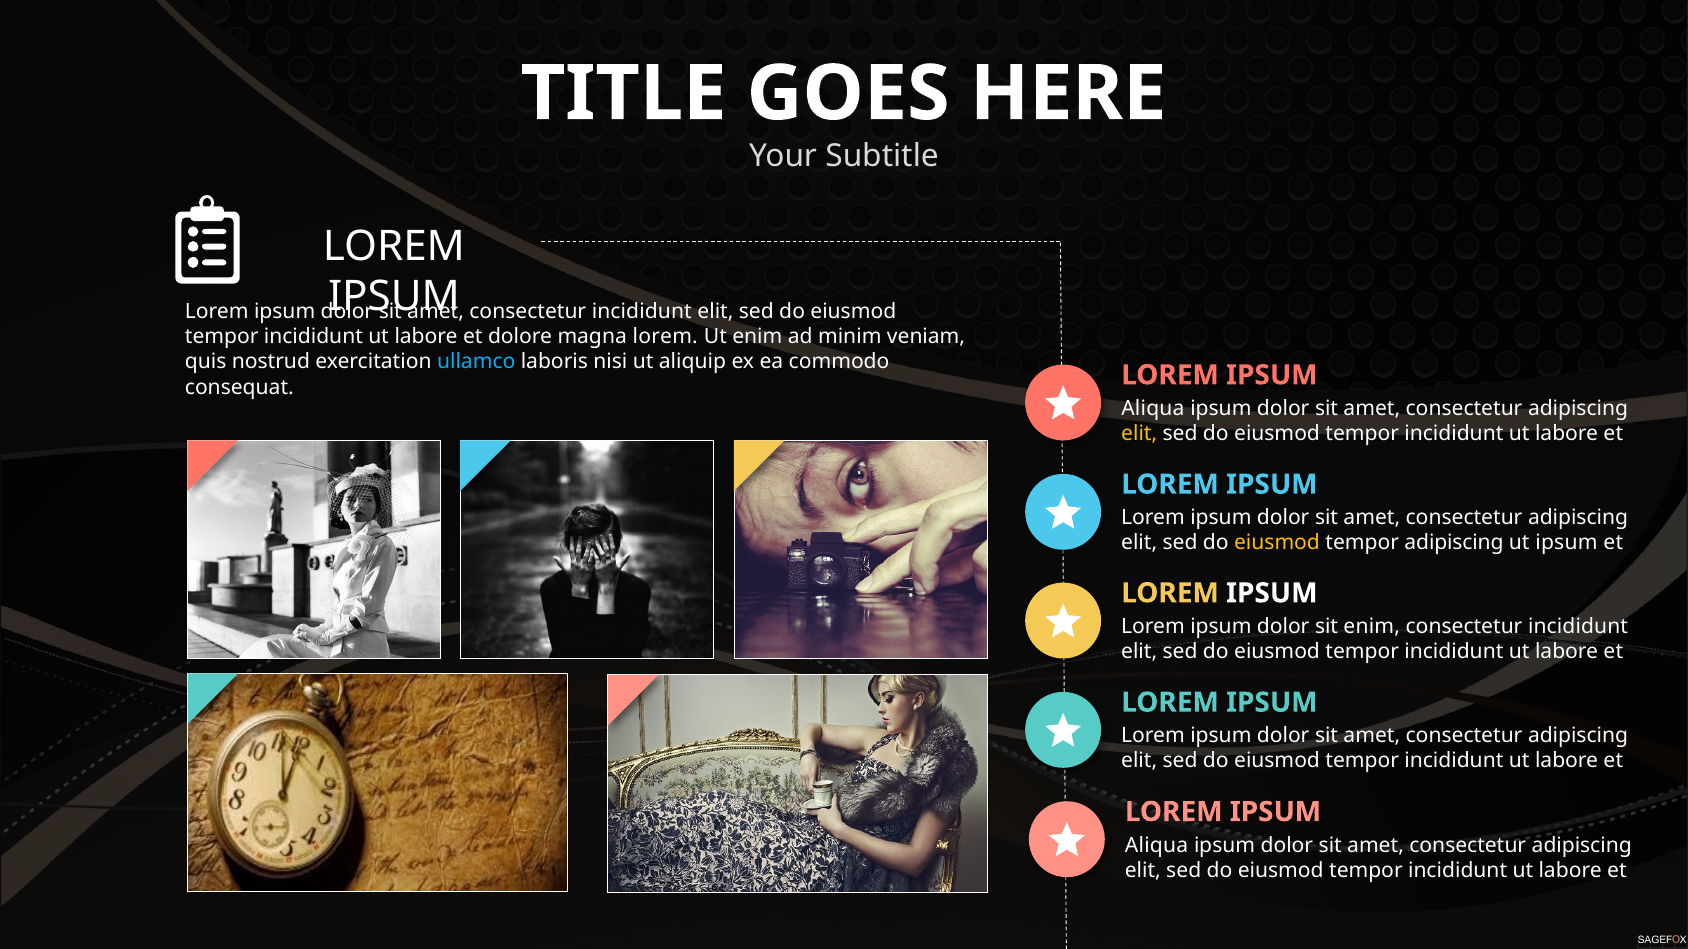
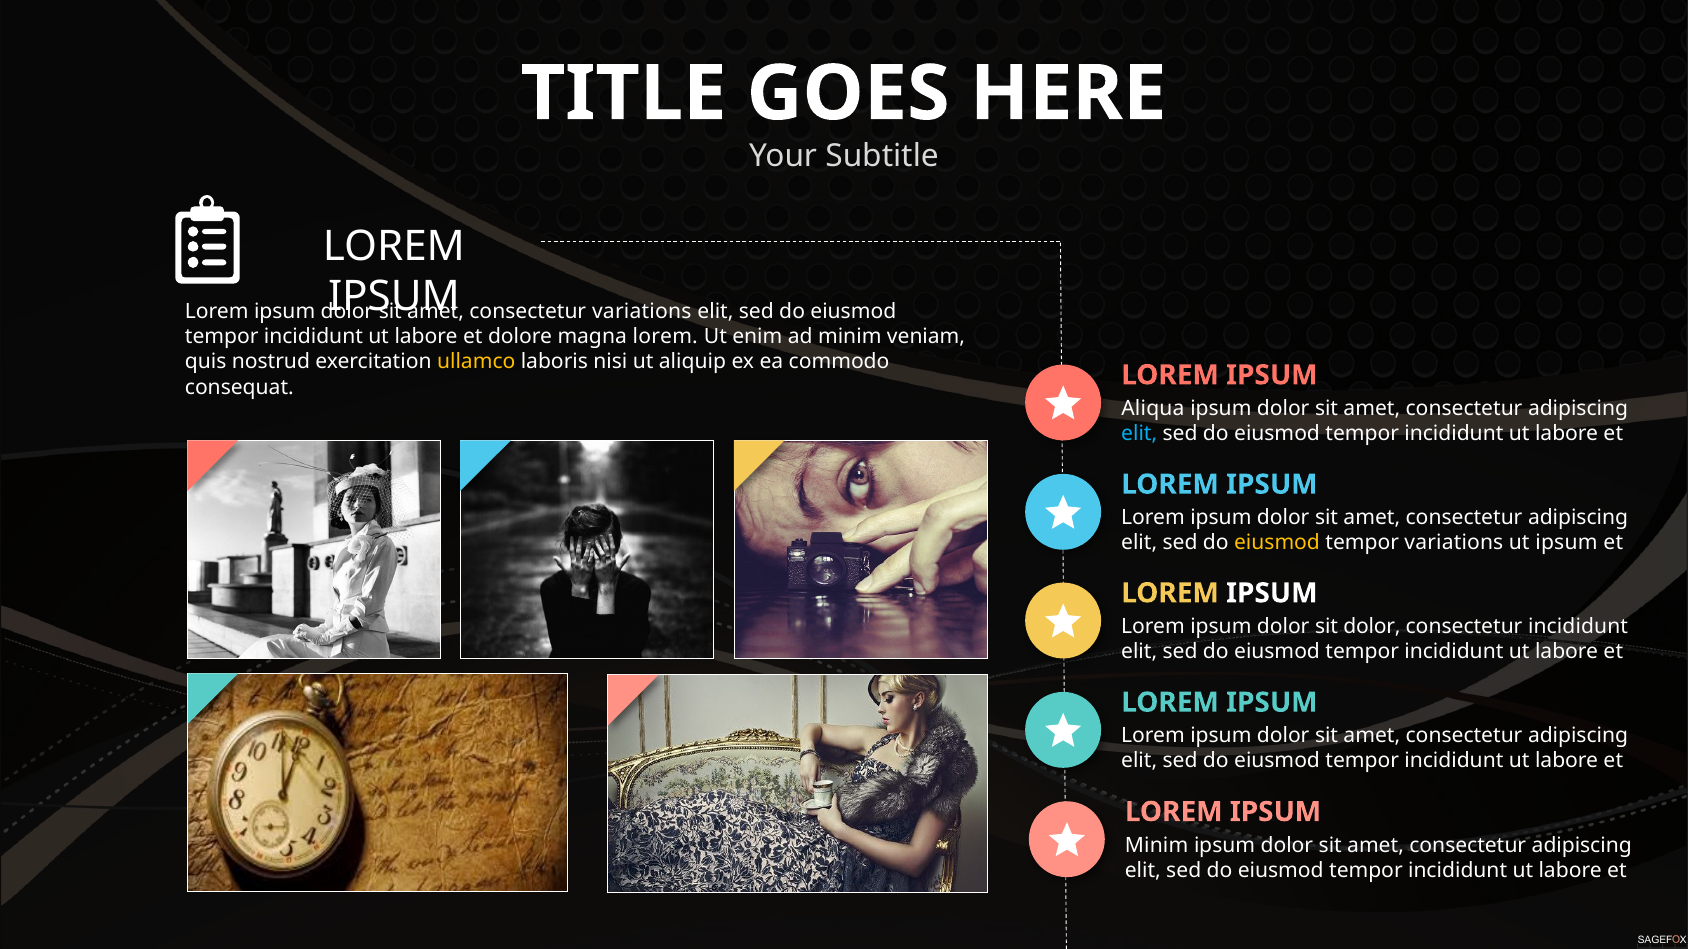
incididunt: incididunt -> variations (642, 311)
ullamco colour: light blue -> yellow (476, 362)
elit colour: yellow -> light blue (1139, 434)
tempor adipiscing: adipiscing -> variations (1454, 543)
sit enim: enim -> dolor (1372, 627)
Aliqua: Aliqua -> Minim (1157, 845)
